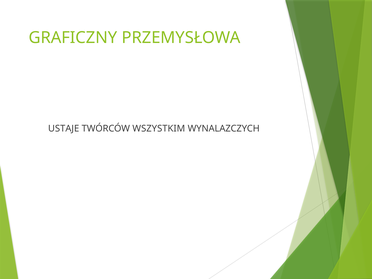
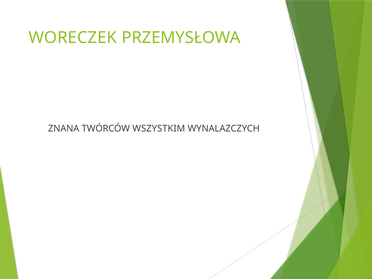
GRAFICZNY: GRAFICZNY -> WORECZEK (73, 38)
USTAJE: USTAJE -> ZNANA (64, 129)
